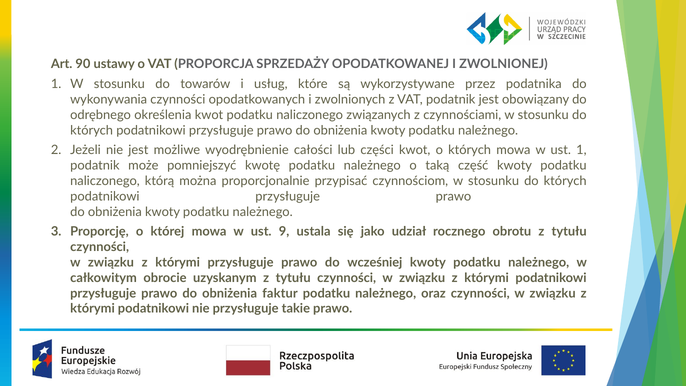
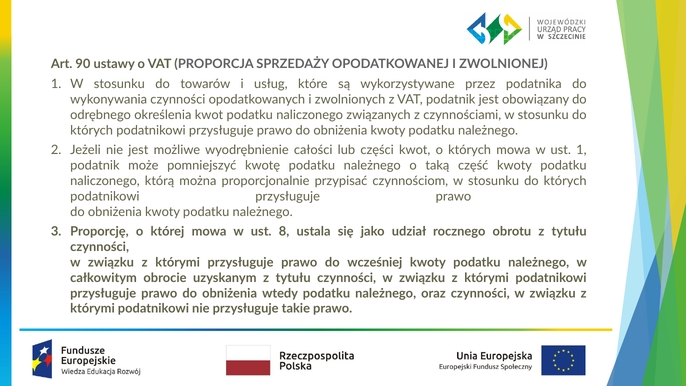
9: 9 -> 8 (284, 231)
faktur: faktur -> wtedy (280, 293)
